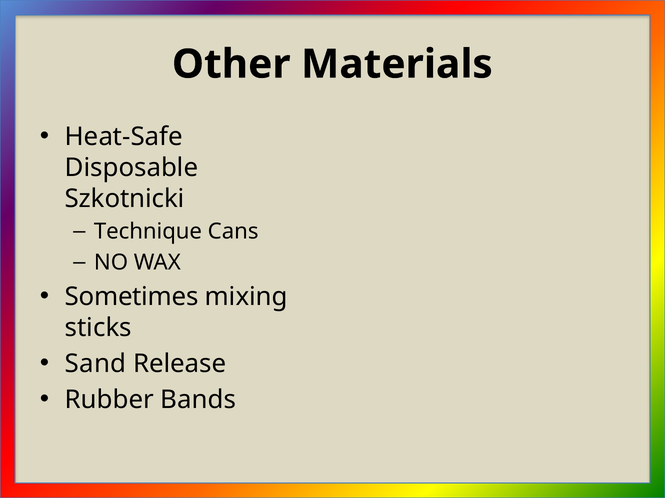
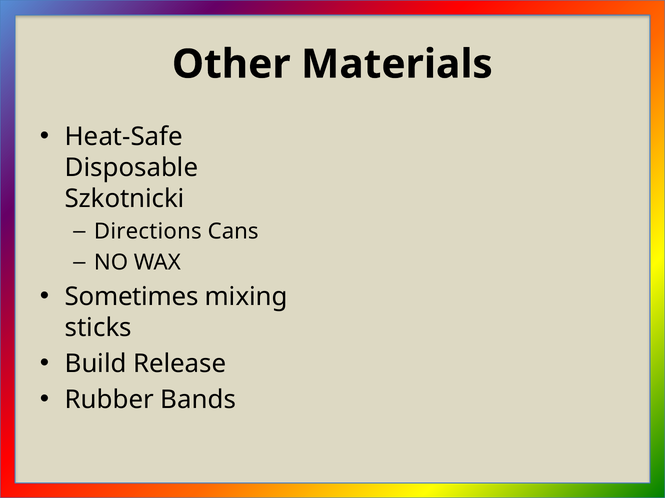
Technique: Technique -> Directions (148, 232)
Sand: Sand -> Build (96, 364)
